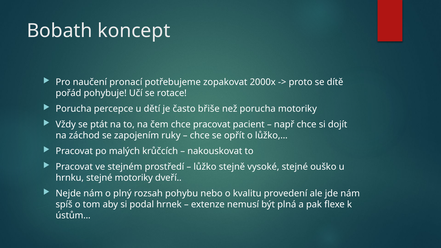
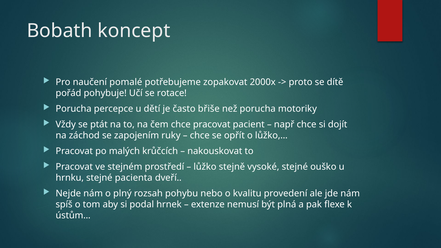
pronací: pronací -> pomalé (126, 82)
stejné motoriky: motoriky -> pacienta (134, 178)
